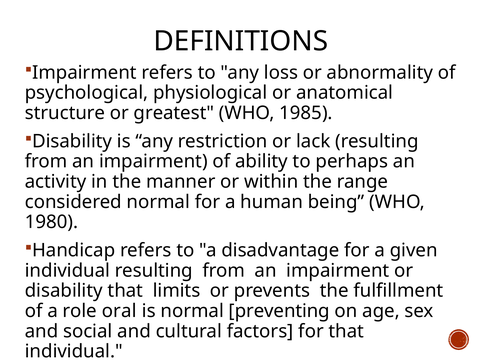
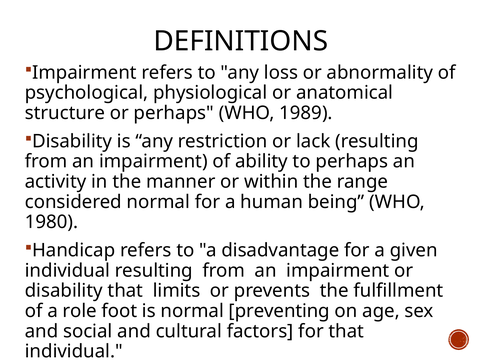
or greatest: greatest -> perhaps (174, 113)
1985: 1985 -> 1989 (306, 113)
oral: oral -> foot (119, 311)
